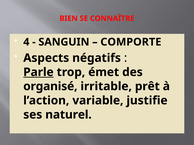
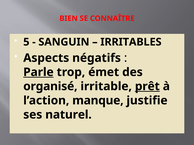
4: 4 -> 5 (26, 42)
COMPORTE: COMPORTE -> IRRITABLES (131, 42)
prêt underline: none -> present (147, 87)
variable: variable -> manque (98, 101)
